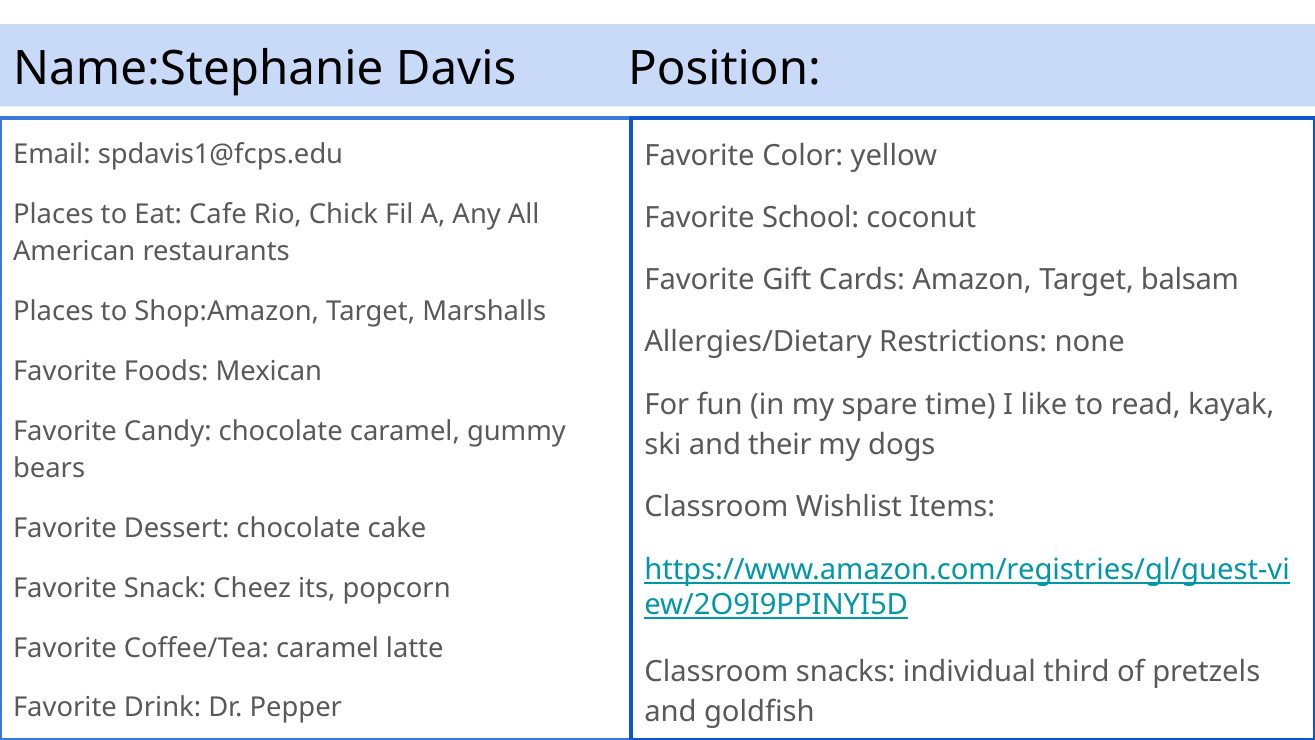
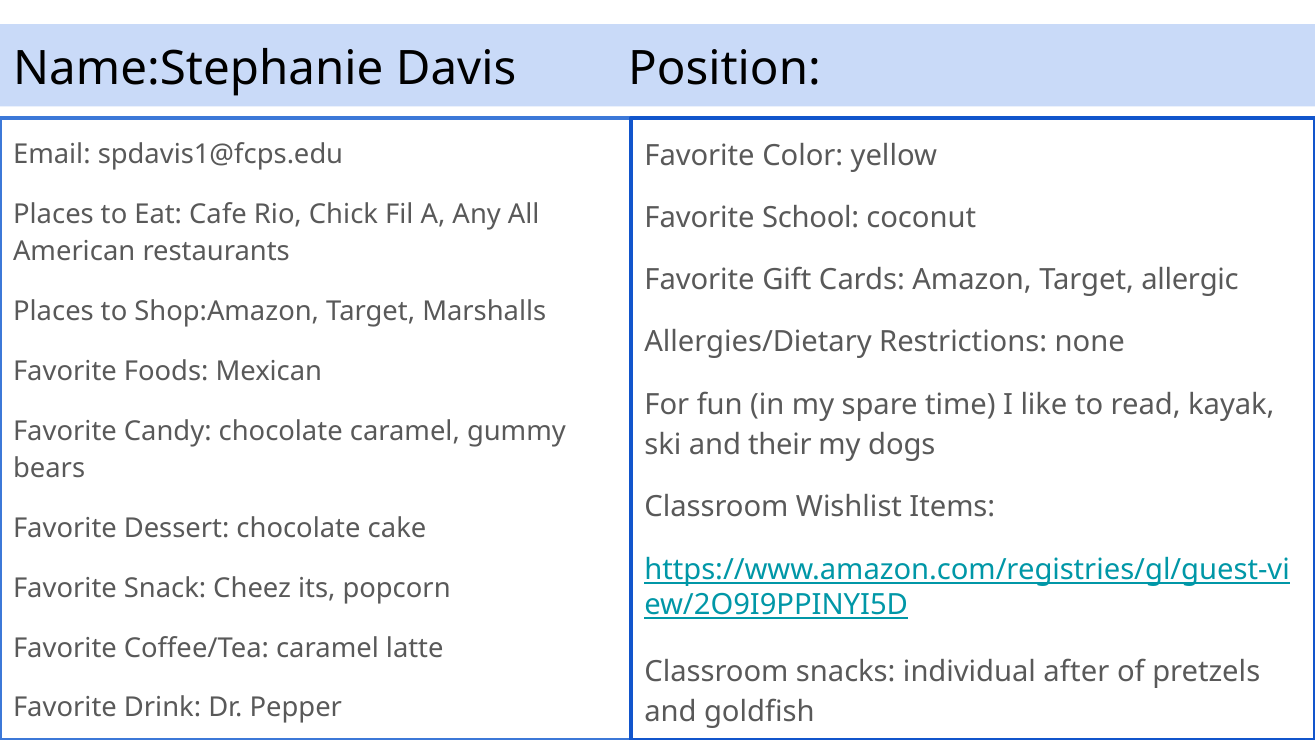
balsam: balsam -> allergic (1190, 280)
third: third -> after (1076, 671)
